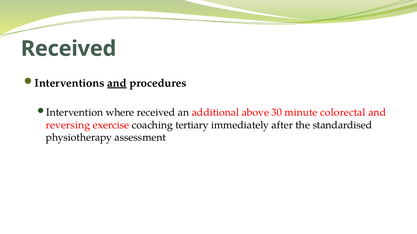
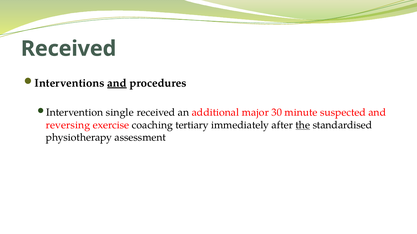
where: where -> single (120, 113)
above: above -> major (255, 113)
colorectal: colorectal -> suspected (343, 113)
the underline: none -> present (303, 125)
